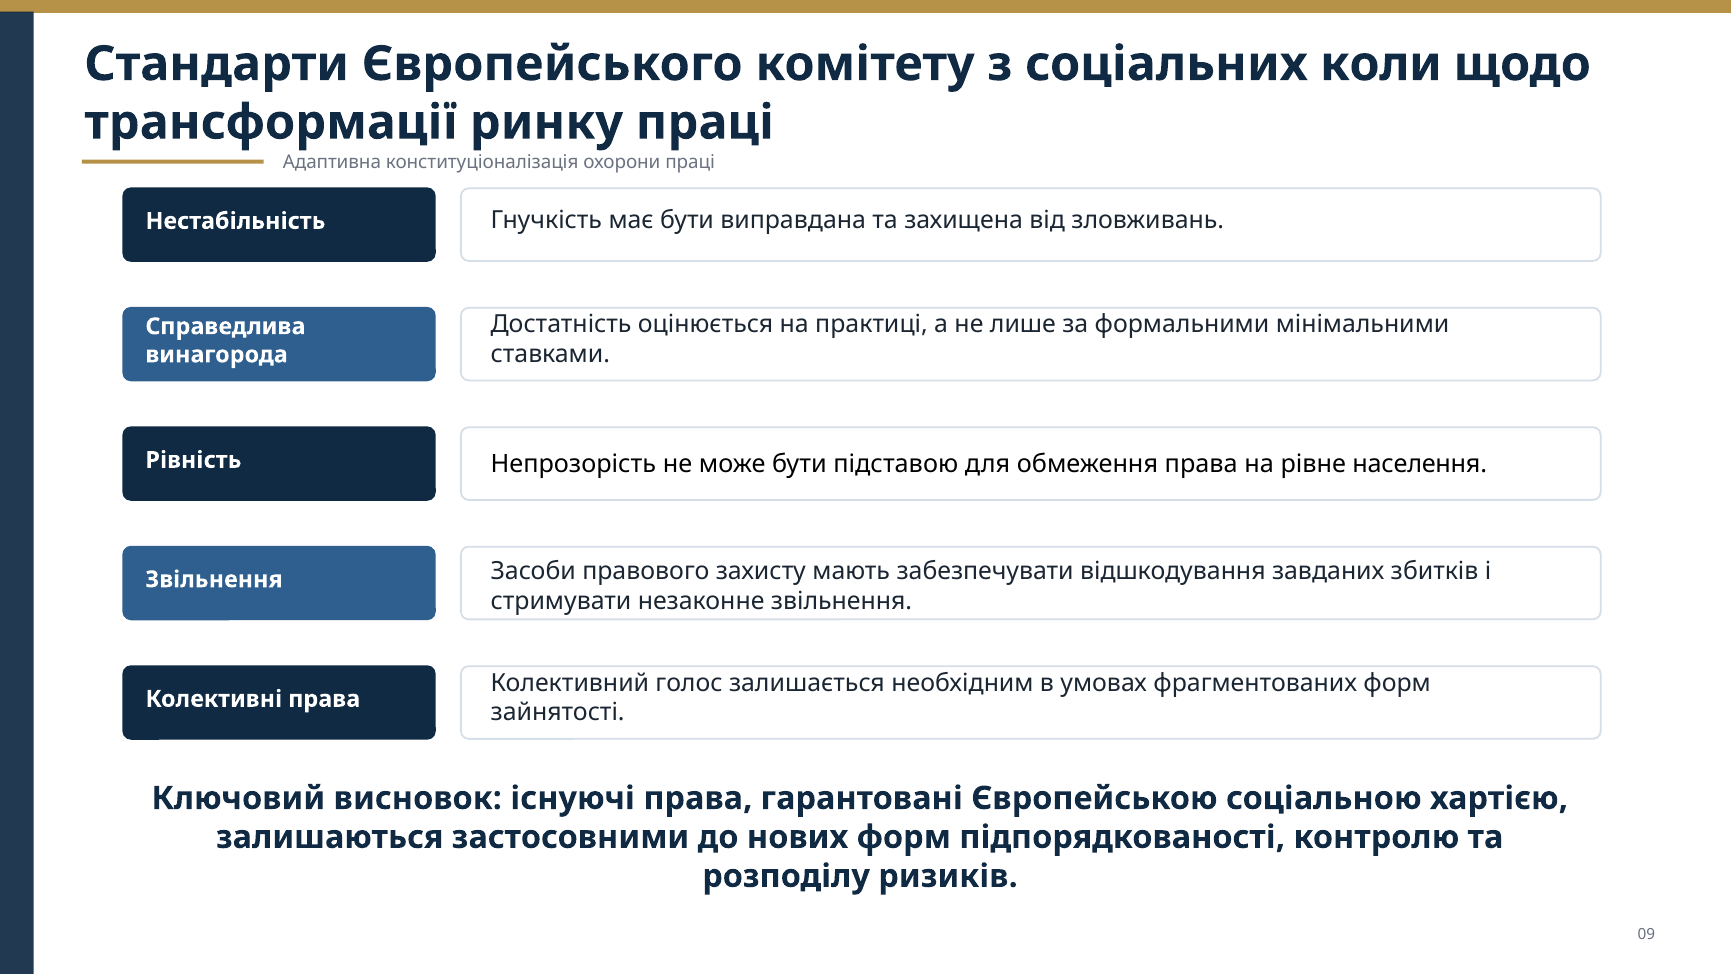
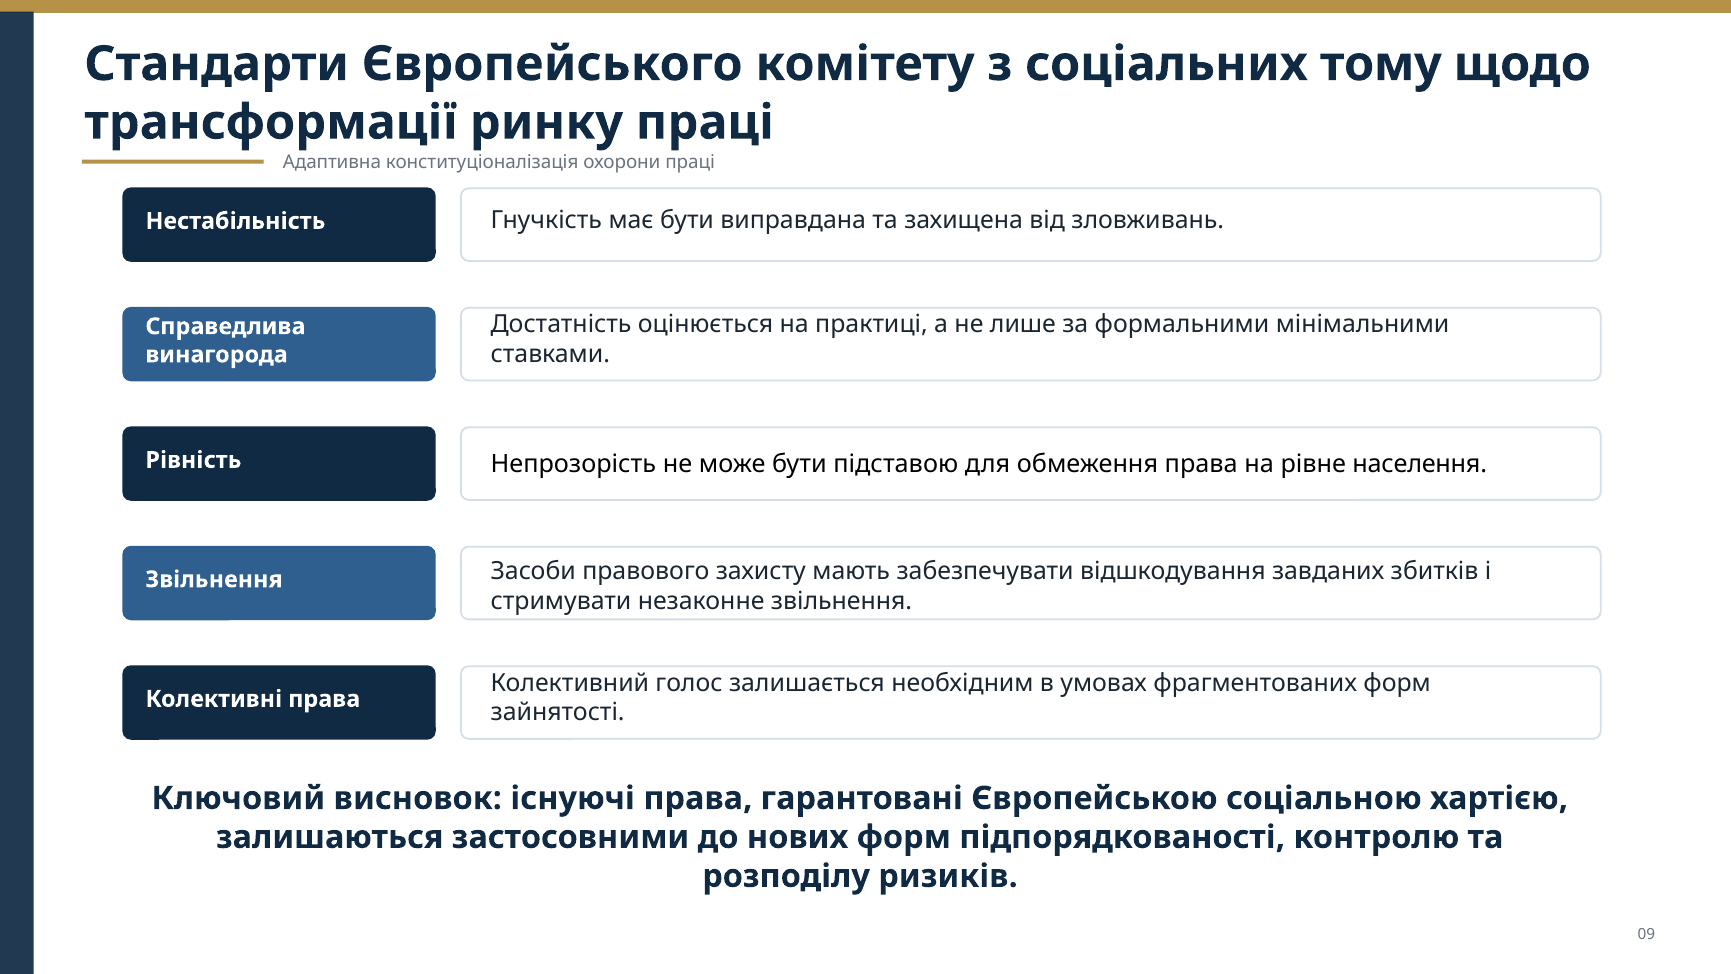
коли: коли -> тому (1381, 64)
